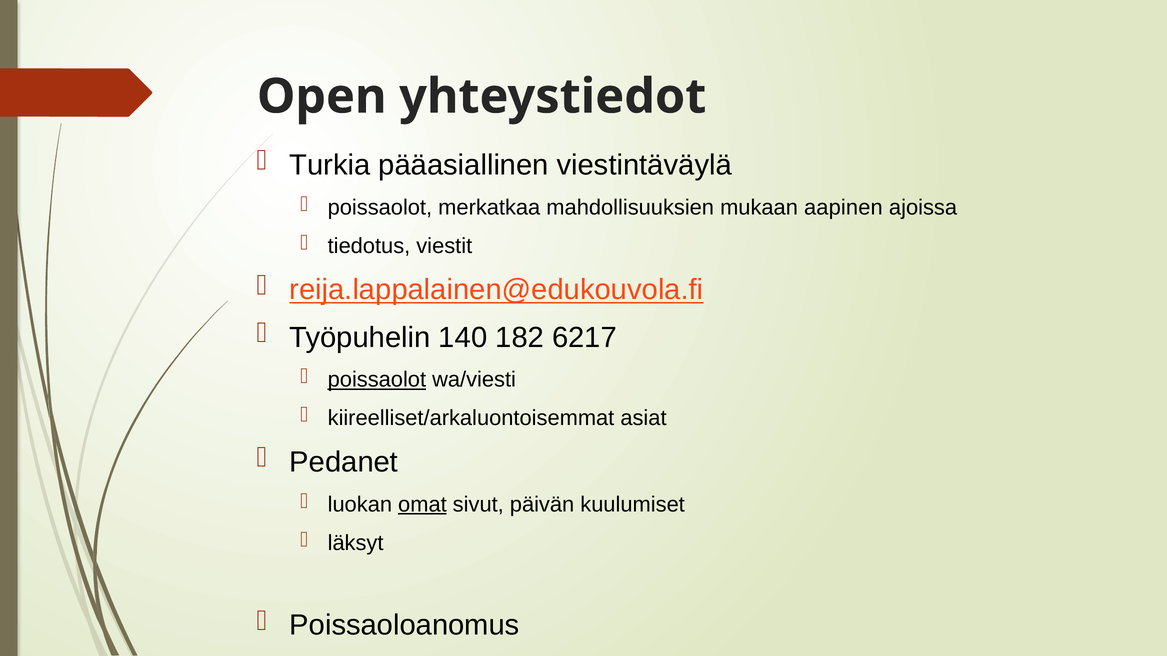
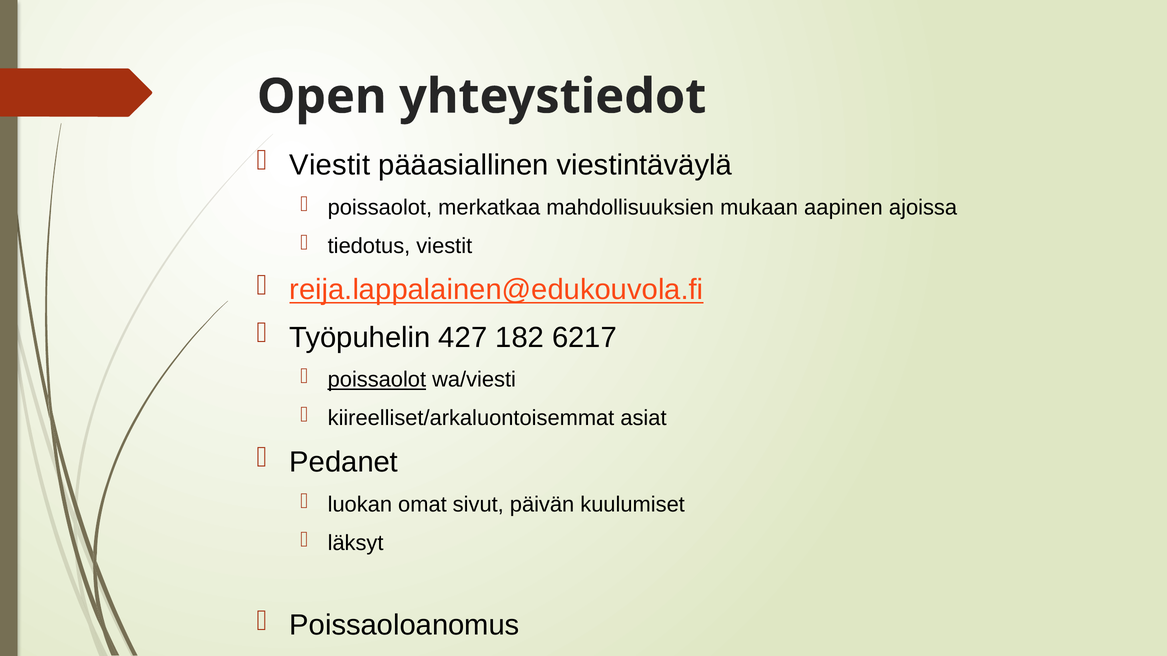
Turkia: Turkia -> Viestit (330, 165)
140: 140 -> 427 (463, 338)
omat underline: present -> none (422, 505)
